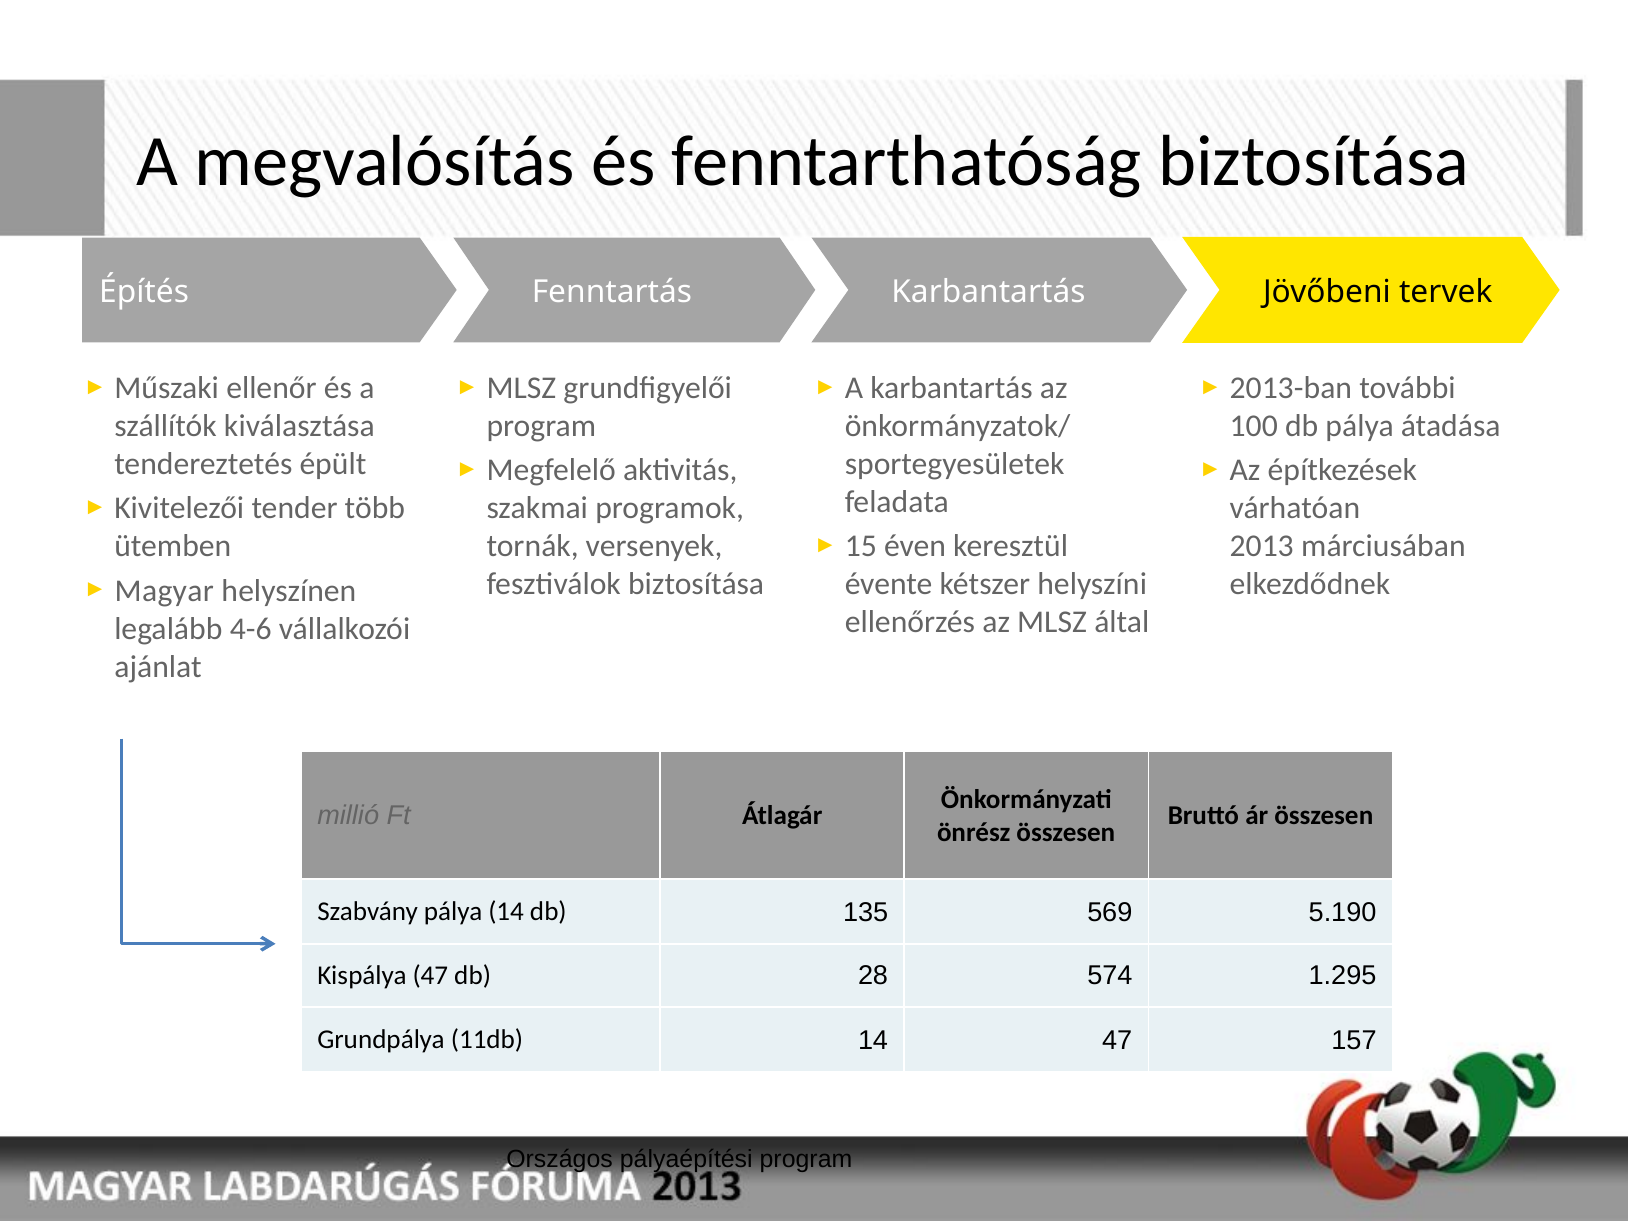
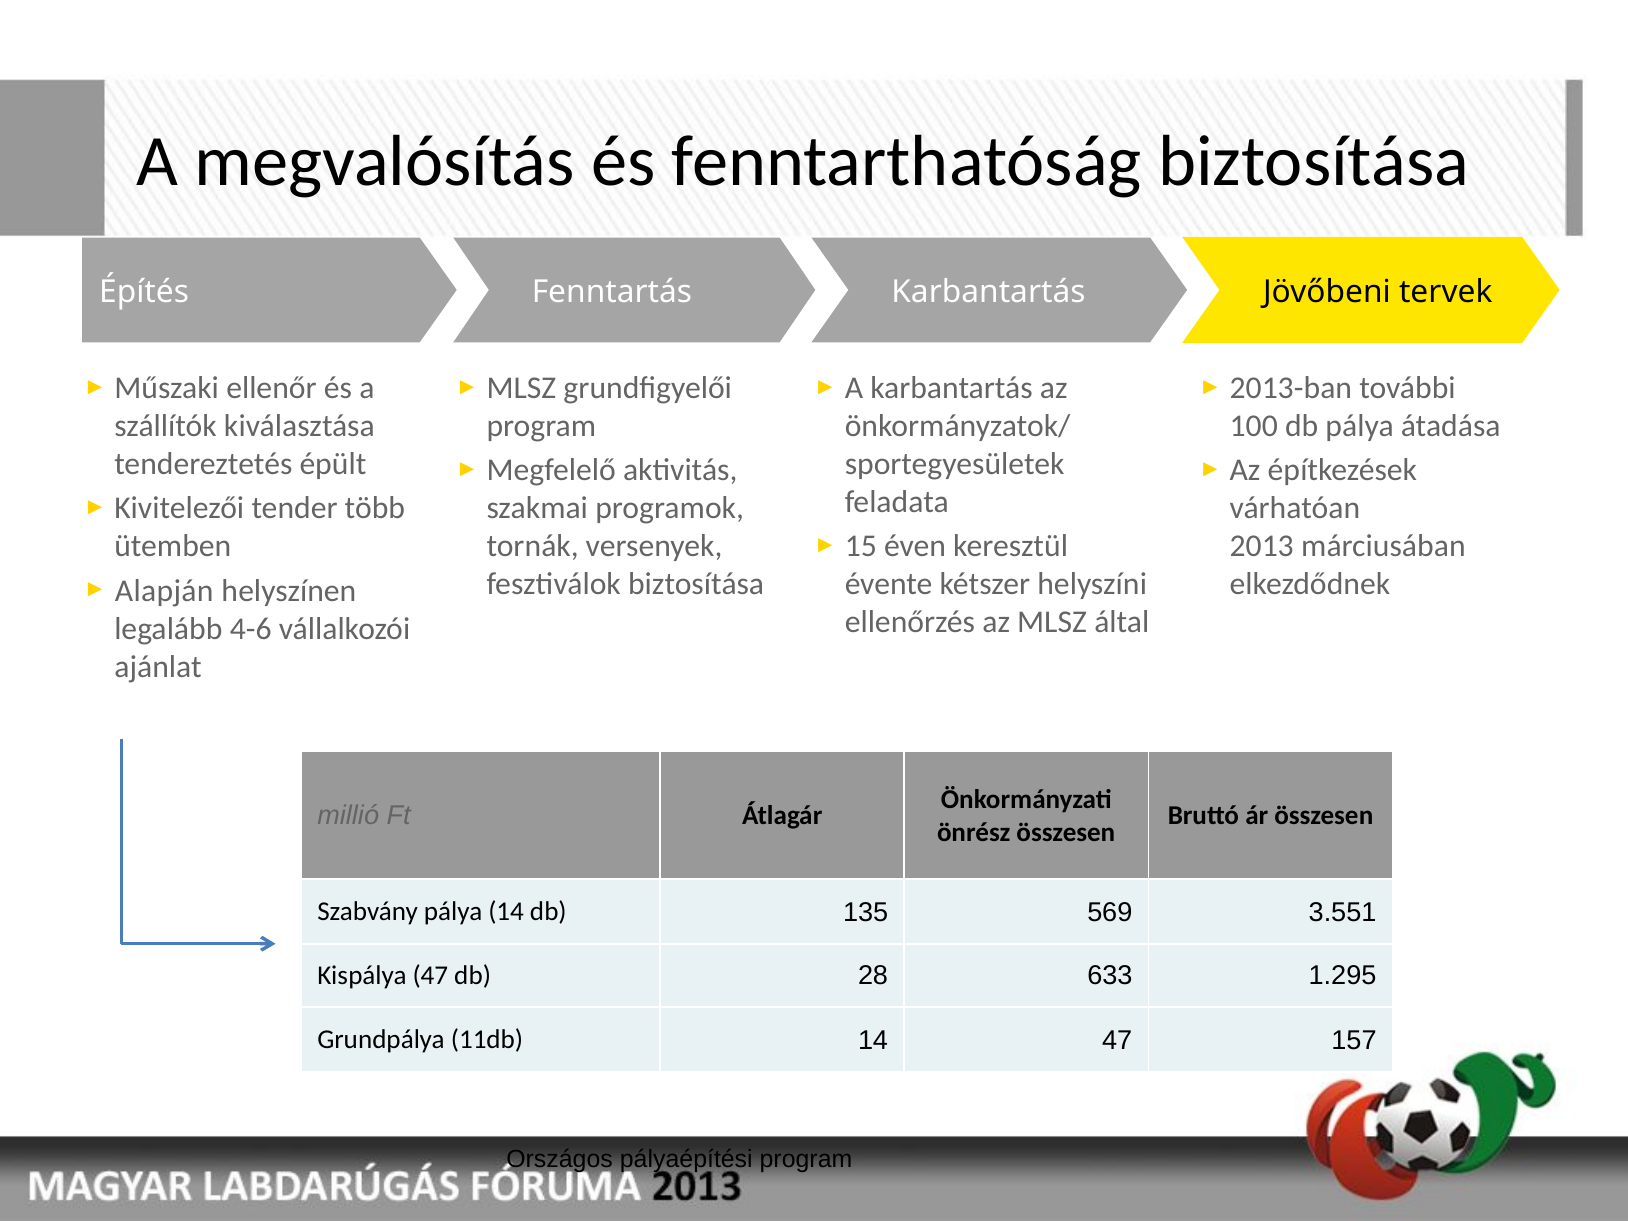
Magyar: Magyar -> Alapján (164, 591)
5.190: 5.190 -> 3.551 (1343, 912)
574: 574 -> 633 (1110, 976)
